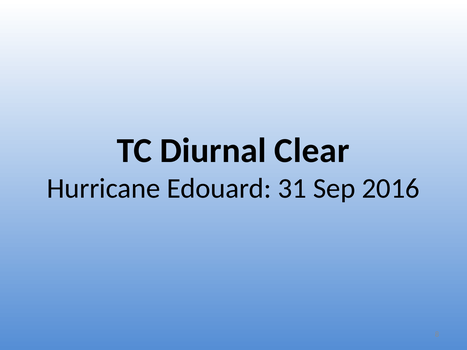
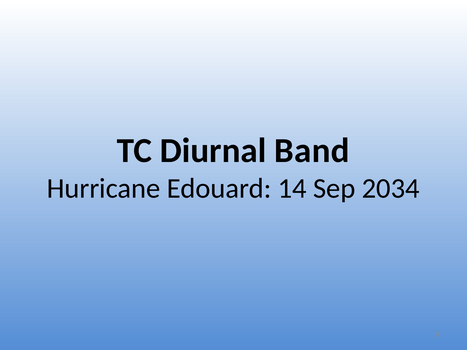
Clear: Clear -> Band (312, 151)
31: 31 -> 14 (292, 188)
2016: 2016 -> 2034 (391, 188)
